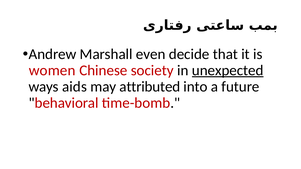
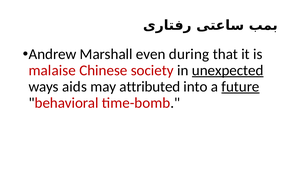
decide: decide -> during (189, 54)
women: women -> malaise (52, 70)
future underline: none -> present (240, 87)
